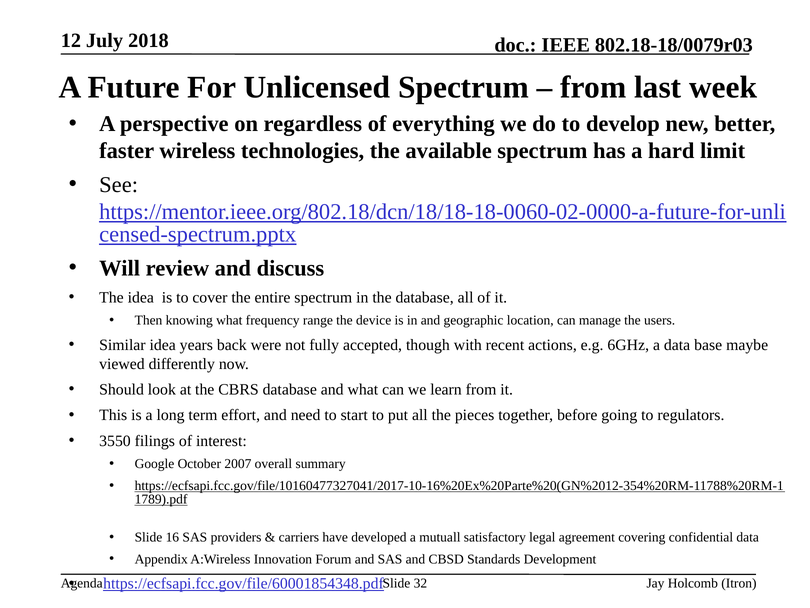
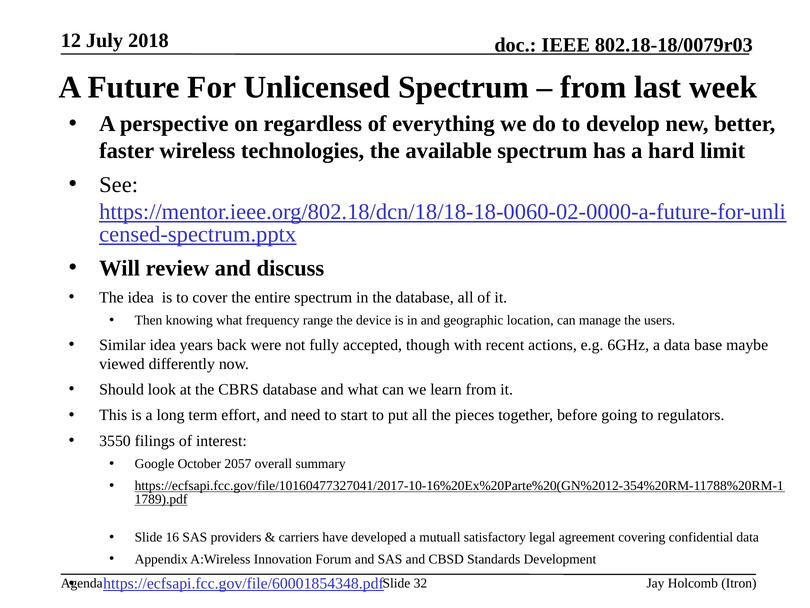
2007: 2007 -> 2057 (238, 464)
